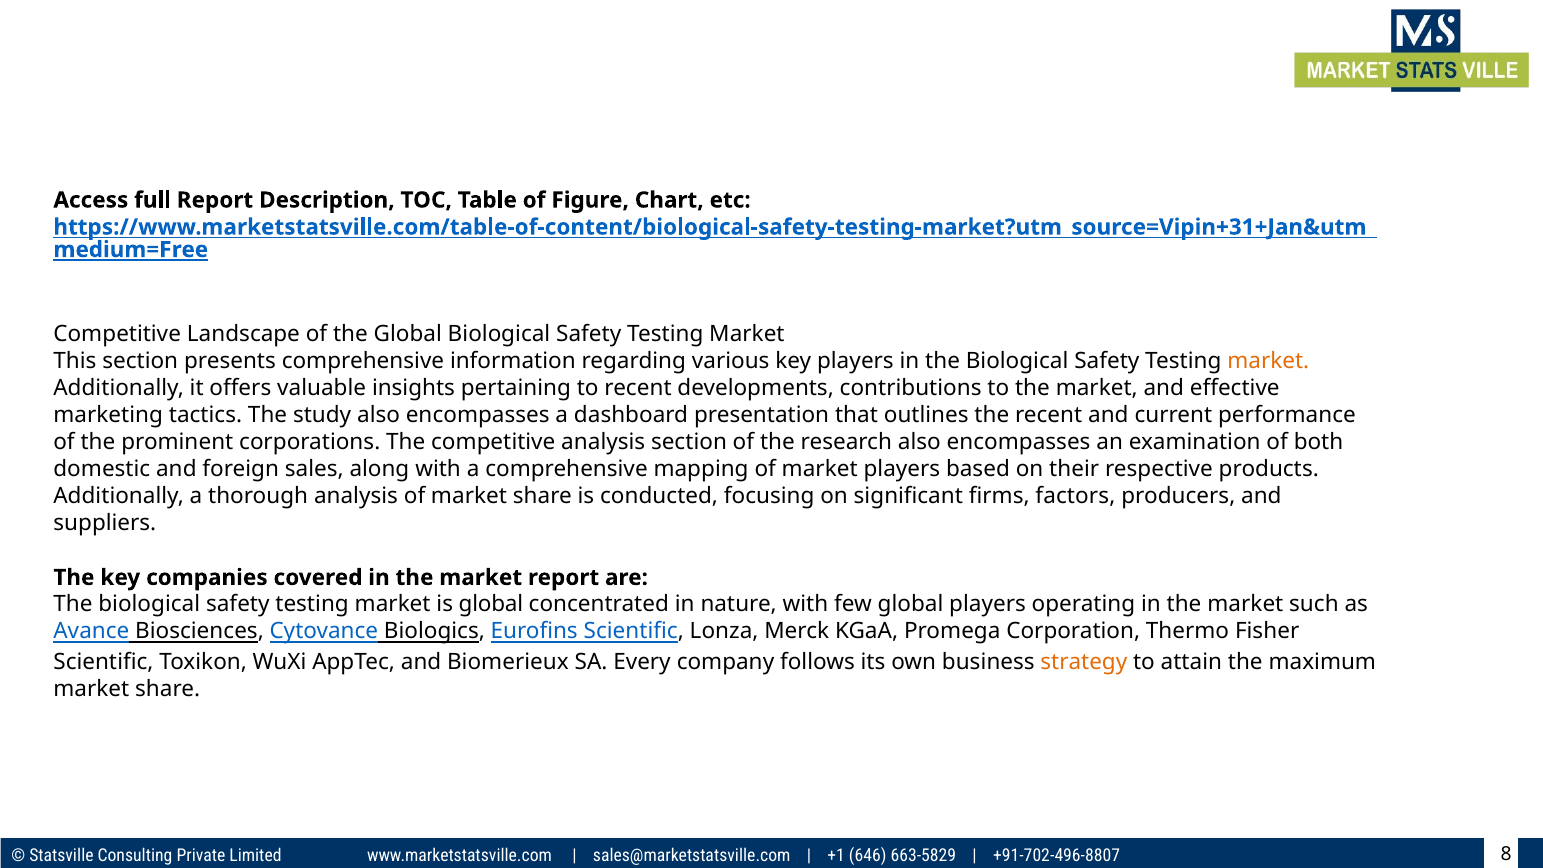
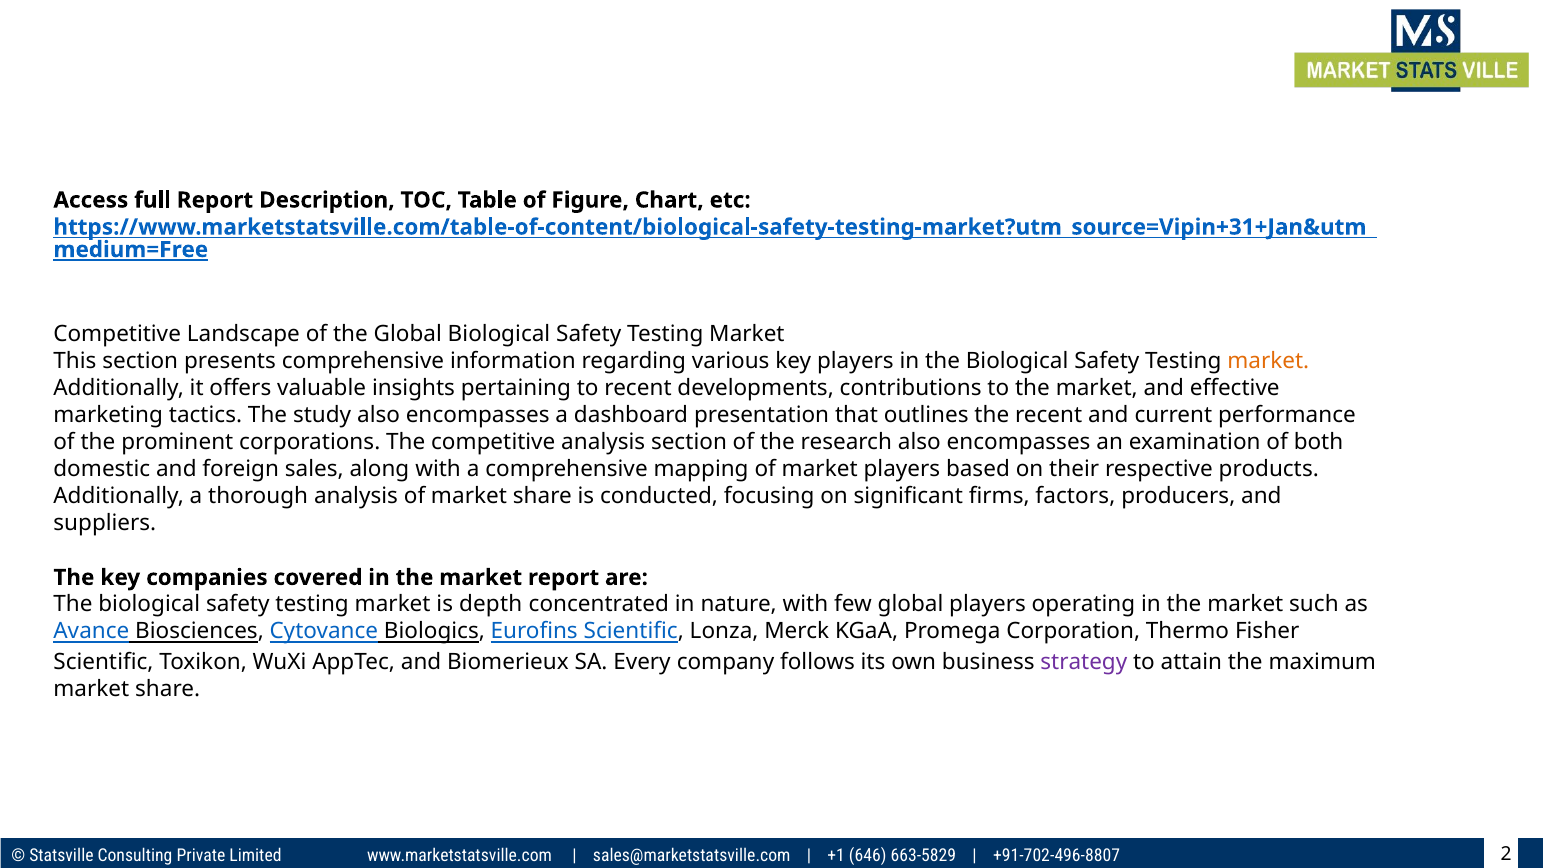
is global: global -> depth (491, 604)
strategy colour: orange -> purple (1084, 662)
8: 8 -> 2 (1506, 854)
